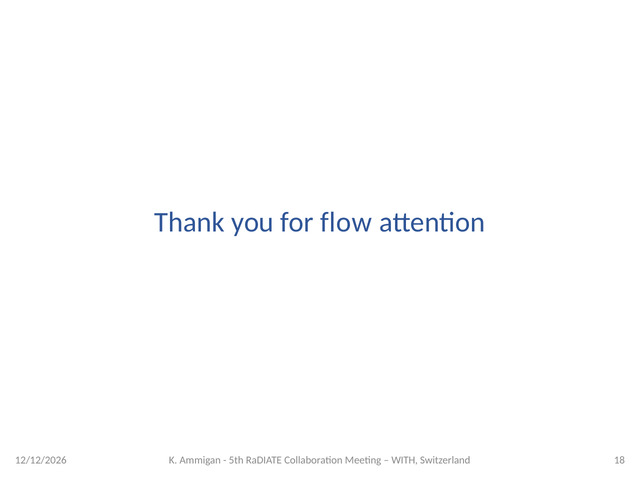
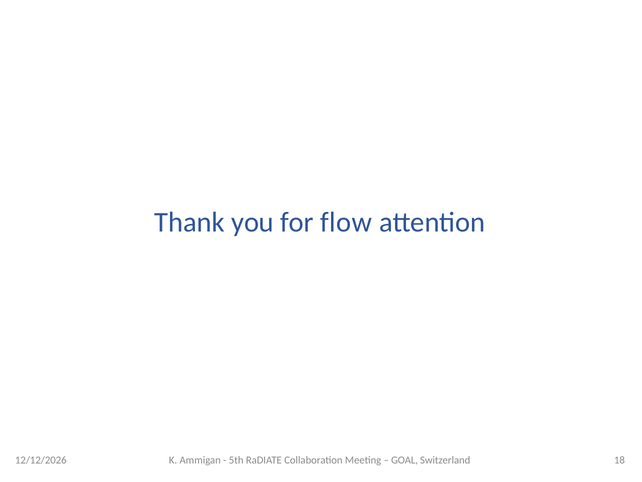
WITH: WITH -> GOAL (405, 460)
